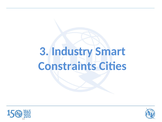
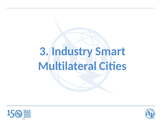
Constraints: Constraints -> Multilateral (67, 66)
